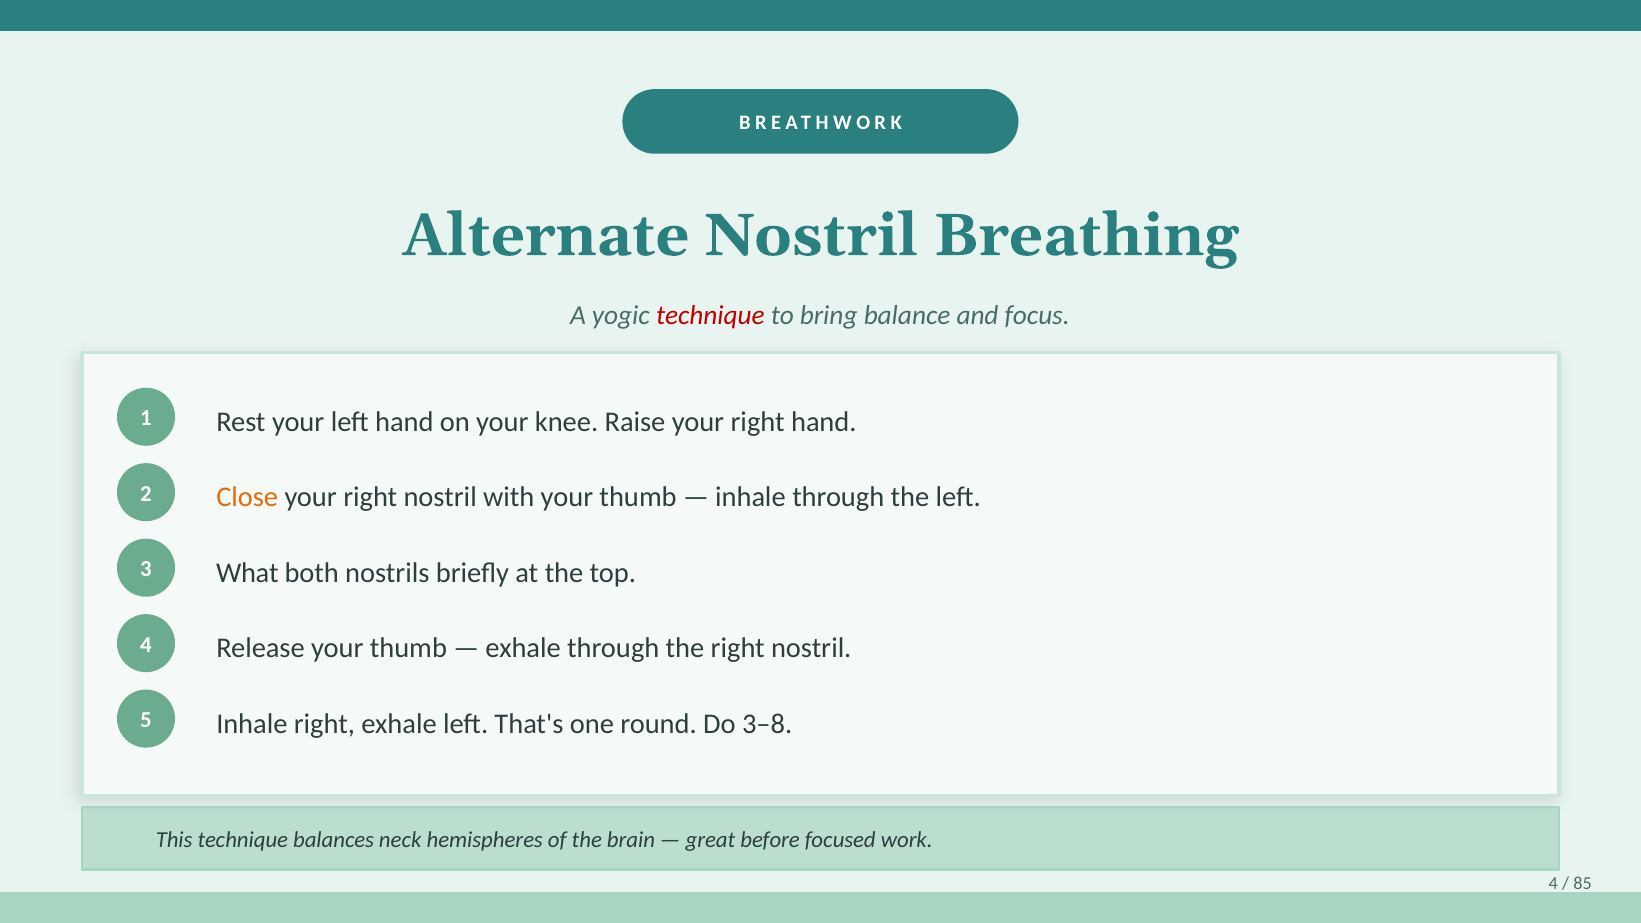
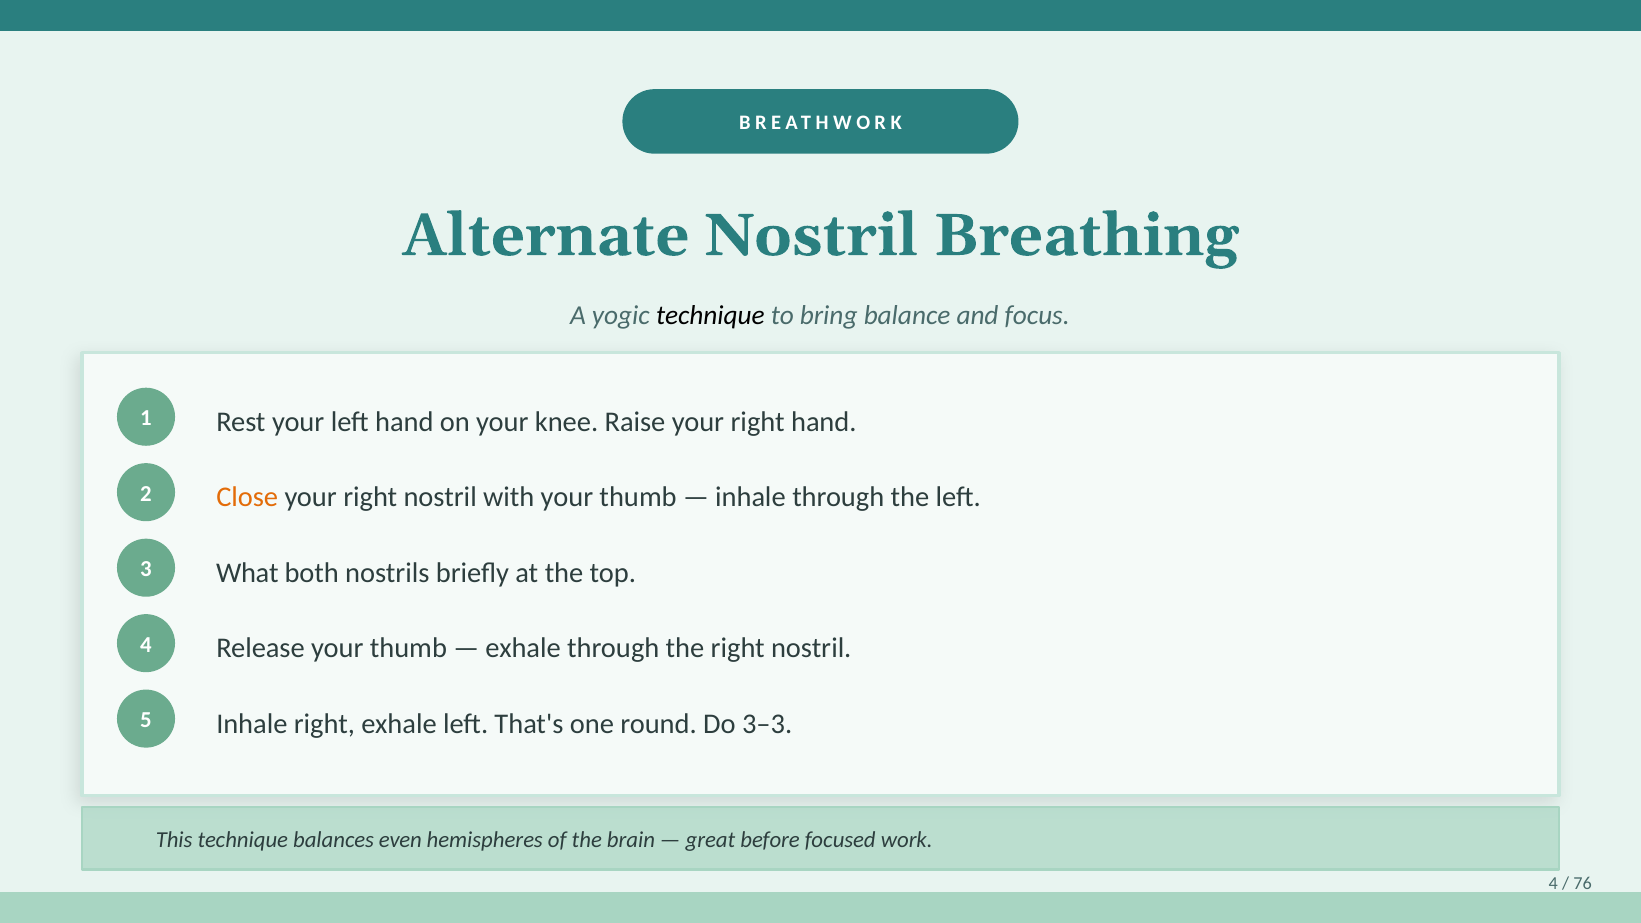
technique colour: red -> black (710, 315)
3–8: 3–8 -> 3–3 (767, 724)
neck: neck -> even (400, 840)
85: 85 -> 76 (1583, 883)
